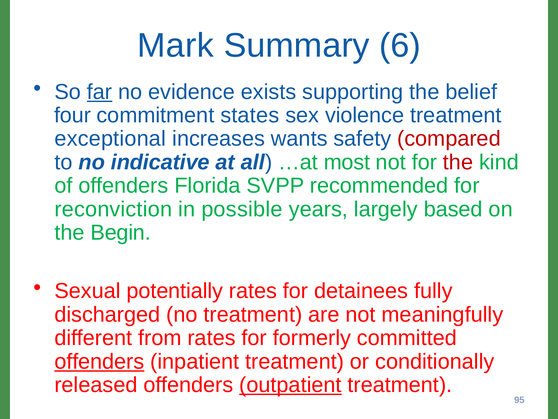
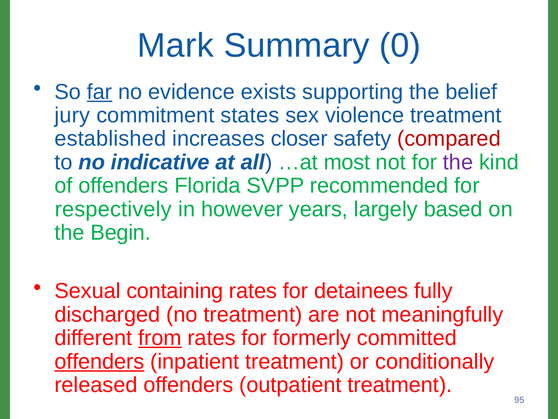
6: 6 -> 0 (400, 46)
four: four -> jury (72, 115)
exceptional: exceptional -> established (110, 139)
wants: wants -> closer (299, 139)
the colour: red -> purple (458, 162)
reconviction: reconviction -> respectively (113, 209)
possible: possible -> however (242, 209)
potentially: potentially -> containing (175, 291)
from underline: none -> present (160, 338)
outpatient underline: present -> none (290, 385)
